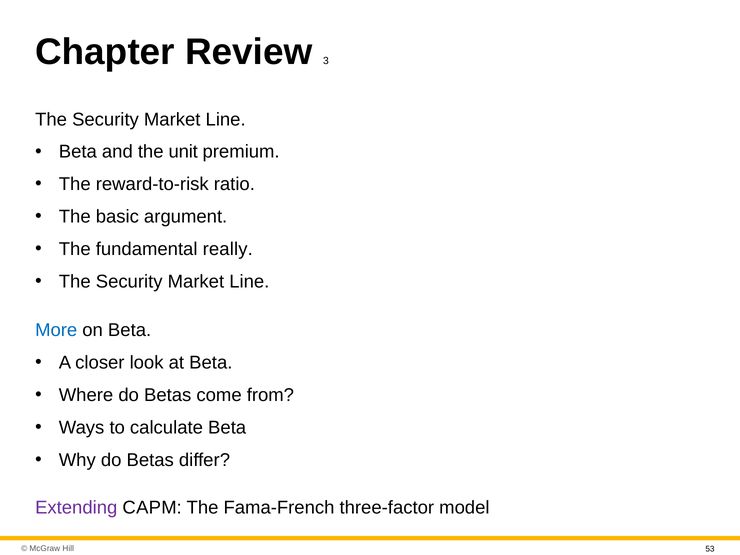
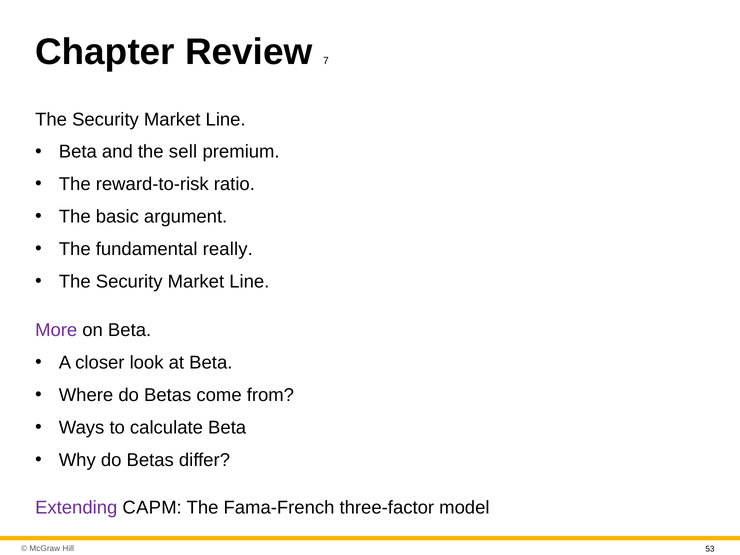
3: 3 -> 7 (326, 61)
unit: unit -> sell (183, 152)
More colour: blue -> purple (56, 330)
